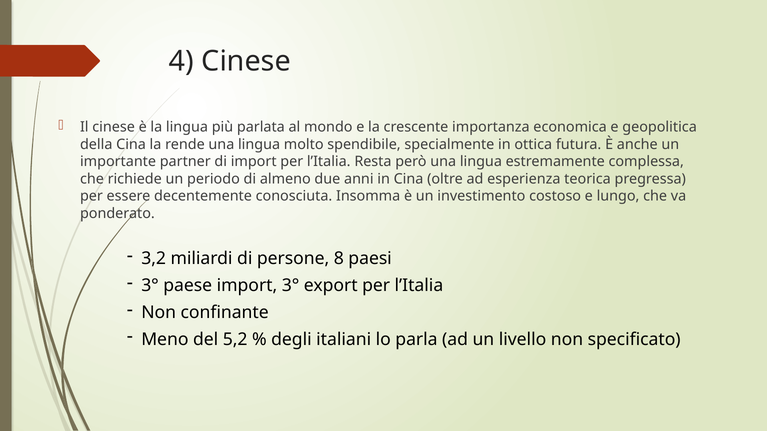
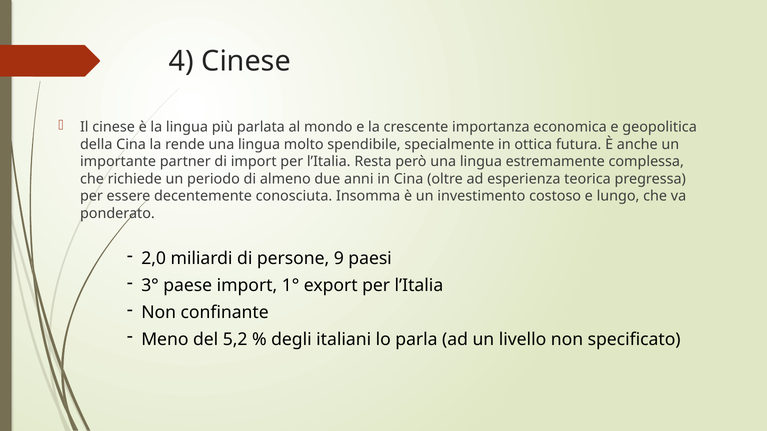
3,2: 3,2 -> 2,0 (154, 259)
8: 8 -> 9 (339, 259)
import 3°: 3° -> 1° (291, 286)
